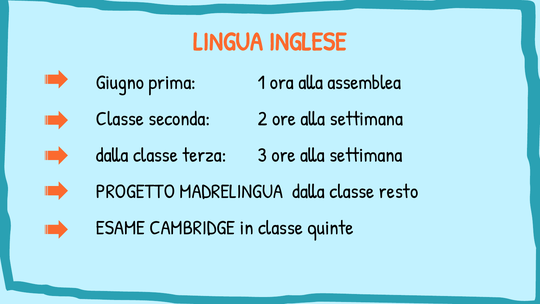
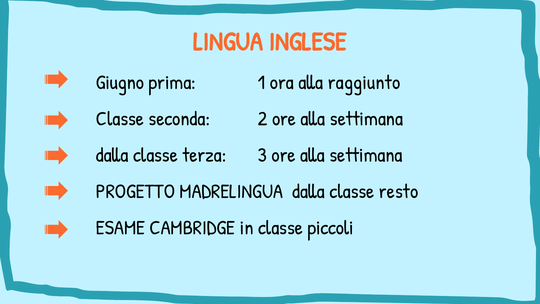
assemblea: assemblea -> raggiunto (364, 82)
quinte: quinte -> piccoli (331, 228)
